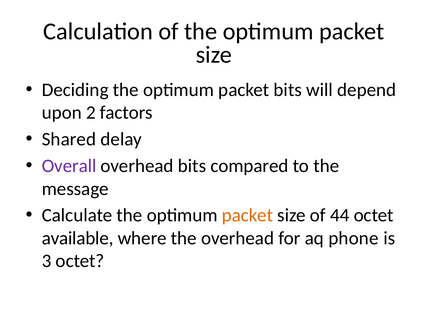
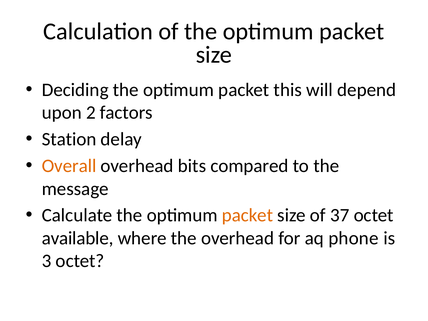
packet bits: bits -> this (288, 90)
Shared: Shared -> Station (69, 139)
Overall colour: purple -> orange (69, 166)
44: 44 -> 37 (340, 215)
